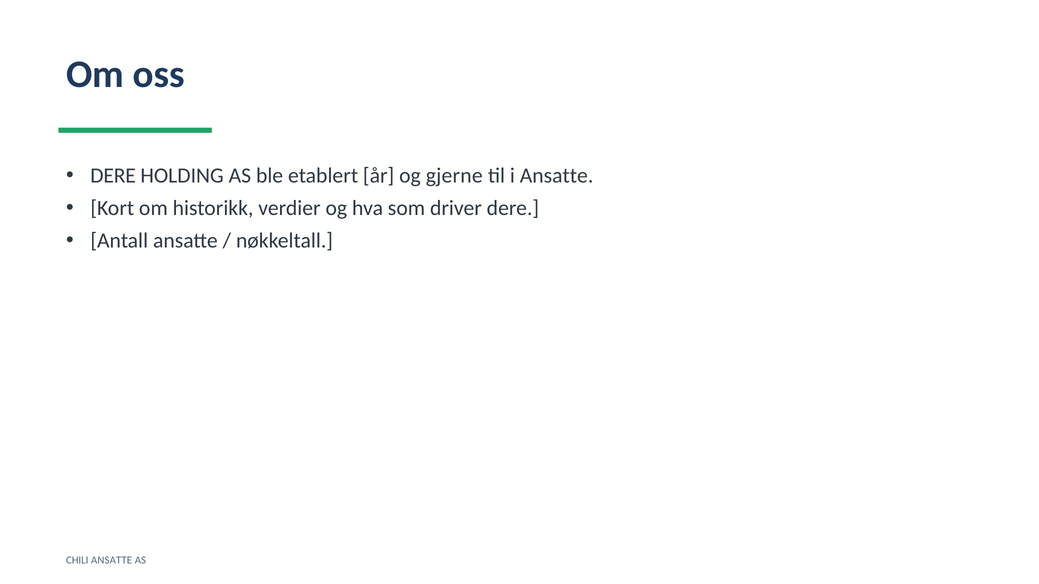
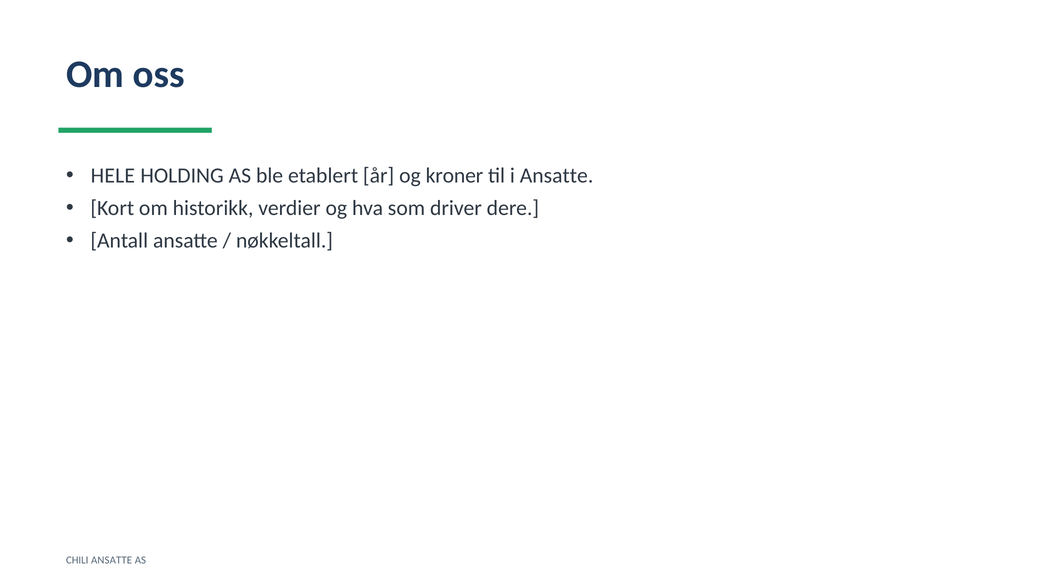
DERE: DERE -> HELE (113, 176)
gjerne: gjerne -> kroner (454, 176)
